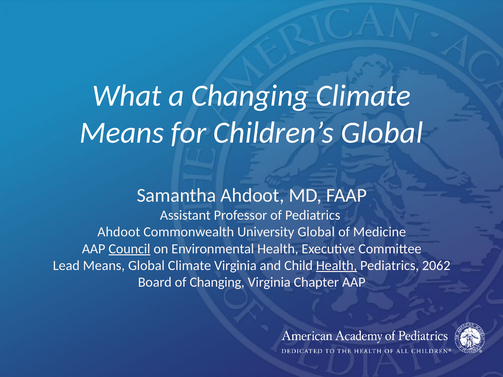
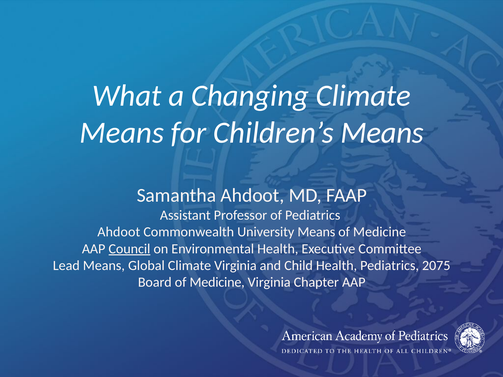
Children’s Global: Global -> Means (382, 133)
University Global: Global -> Means (316, 232)
Health underline: present -> none (337, 266)
2062: 2062 -> 2075 (436, 266)
Board of Changing: Changing -> Medicine (217, 283)
